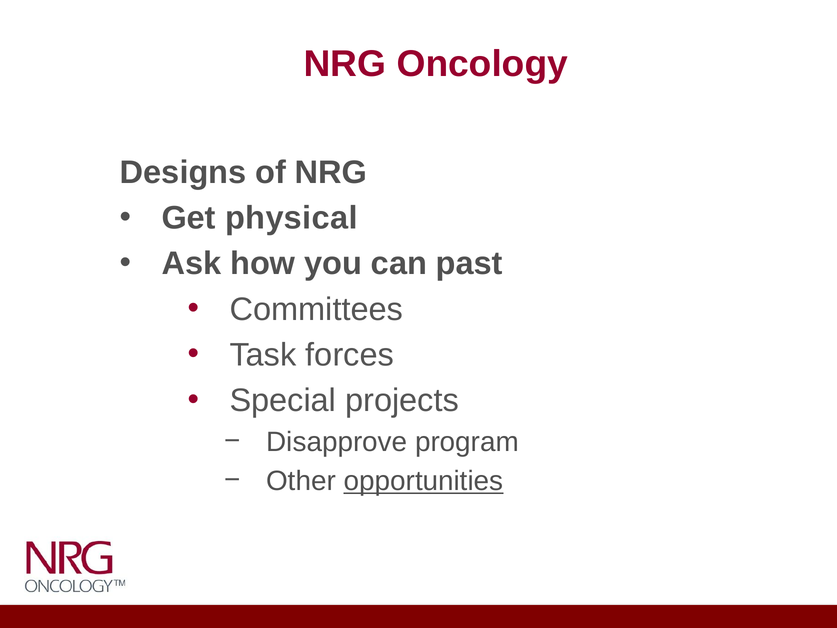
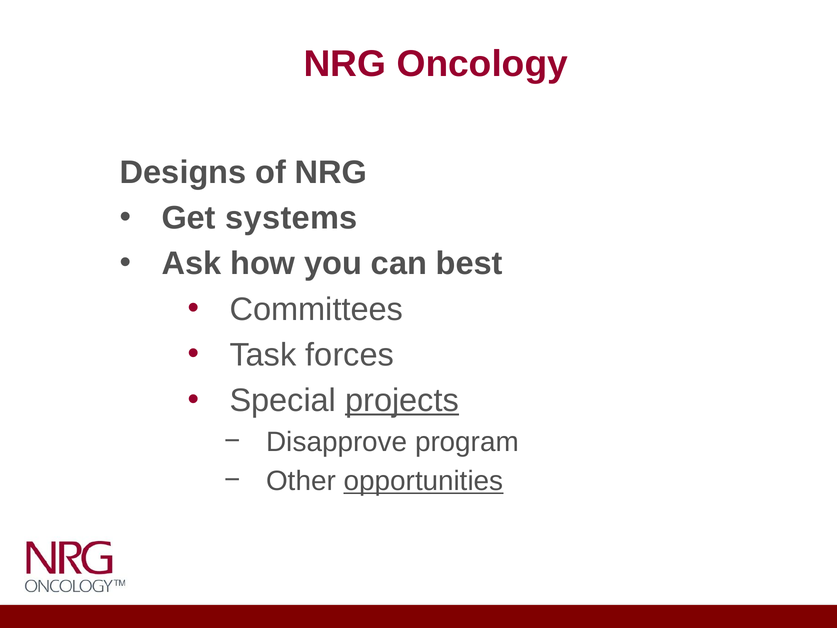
physical: physical -> systems (291, 218)
past: past -> best (469, 264)
projects underline: none -> present (402, 400)
